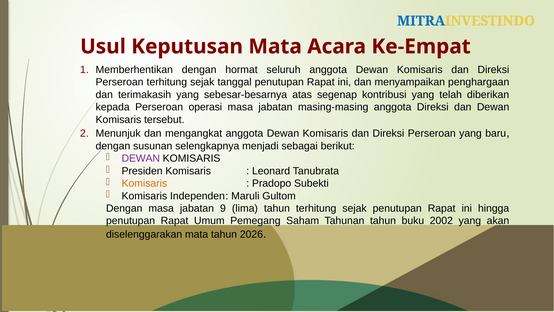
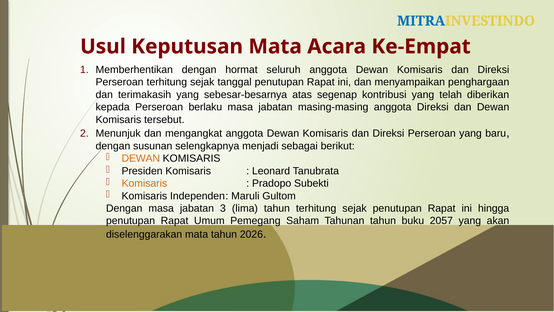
operasi: operasi -> berlaku (205, 107)
DEWAN colour: purple -> orange (141, 158)
9: 9 -> 3 (223, 208)
2002: 2002 -> 2057 (441, 221)
